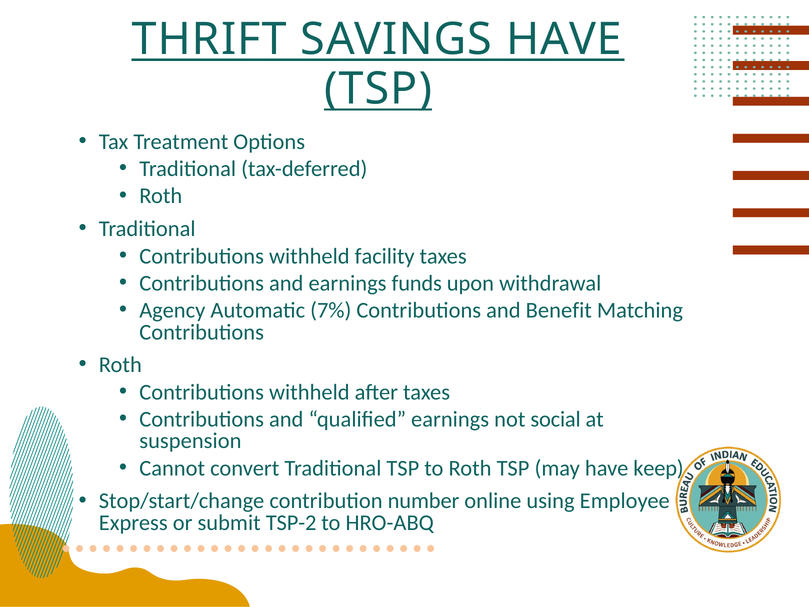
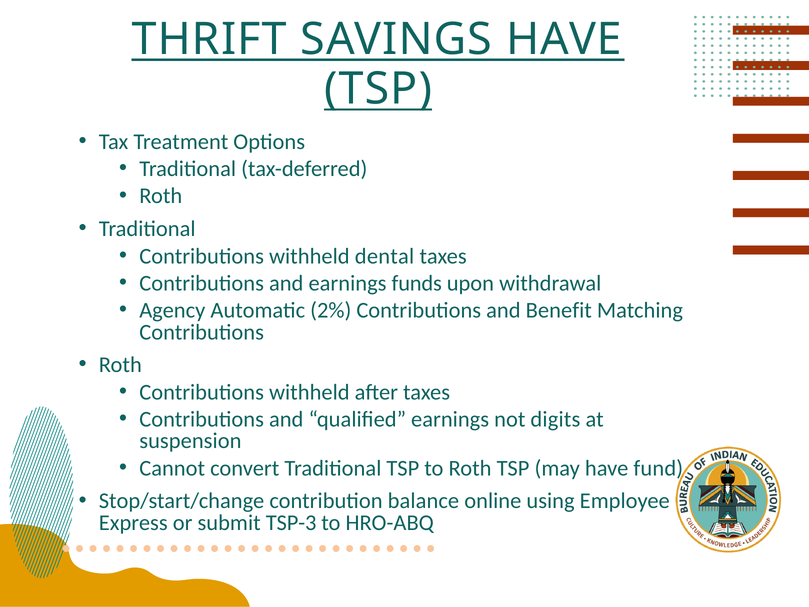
facility: facility -> dental (385, 256)
7%: 7% -> 2% (331, 310)
social: social -> digits (555, 419)
keep: keep -> fund (658, 468)
number: number -> balance (423, 501)
TSP-2: TSP-2 -> TSP-3 (291, 522)
